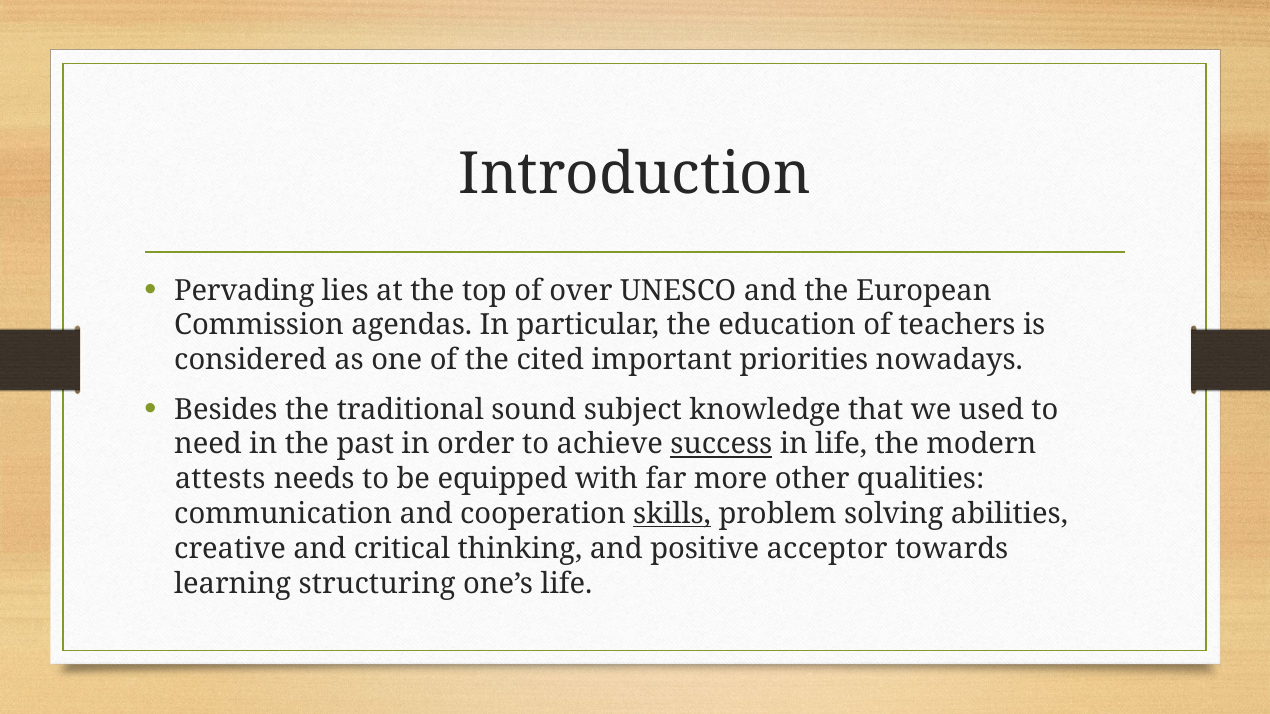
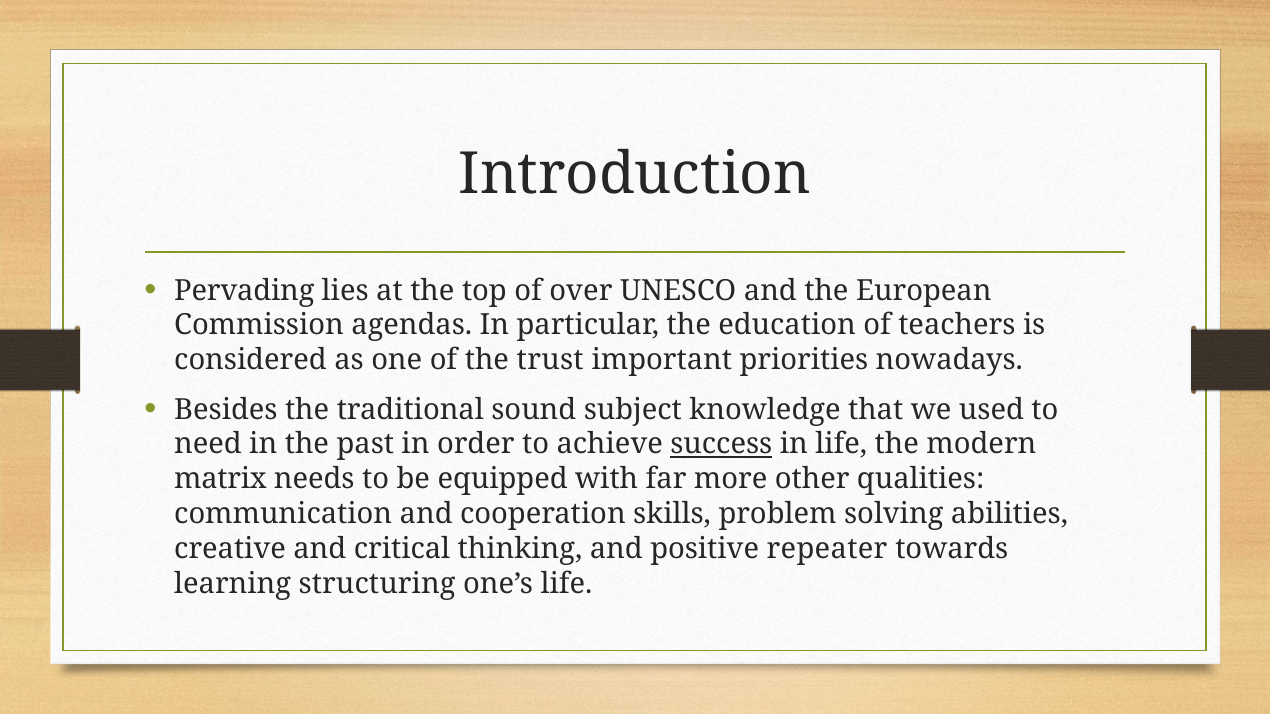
cited: cited -> trust (550, 360)
attests: attests -> matrix (220, 479)
skills underline: present -> none (672, 514)
acceptor: acceptor -> repeater (827, 549)
